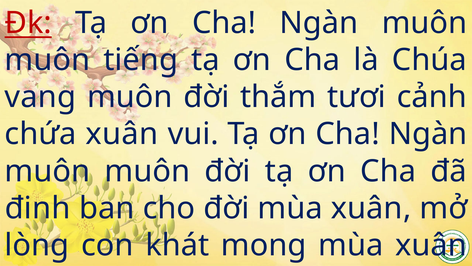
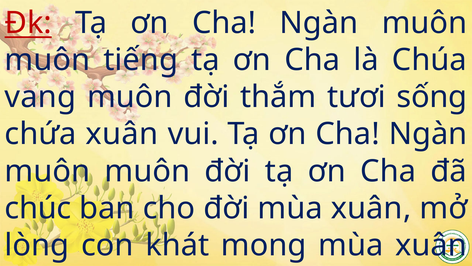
cảnh: cảnh -> sống (432, 97)
đinh: đinh -> chúc (38, 208)
